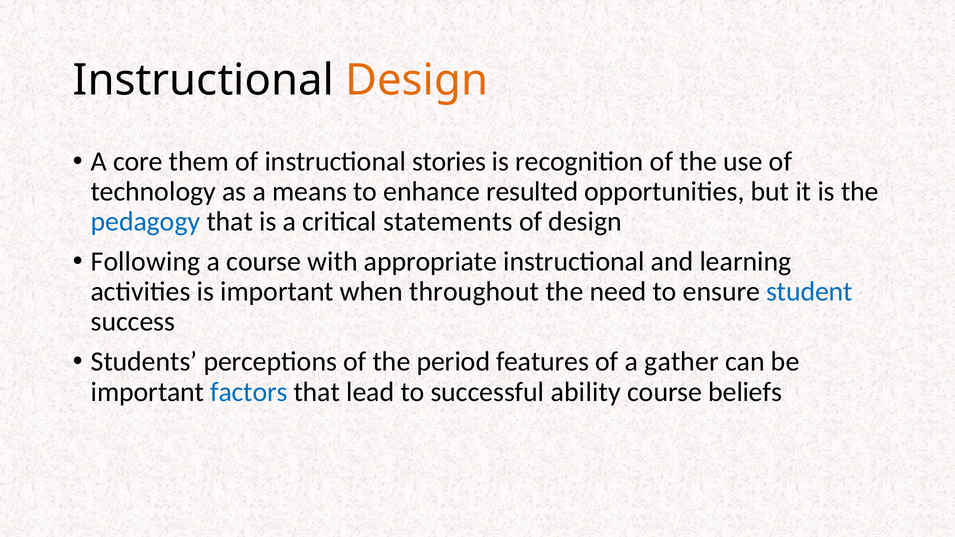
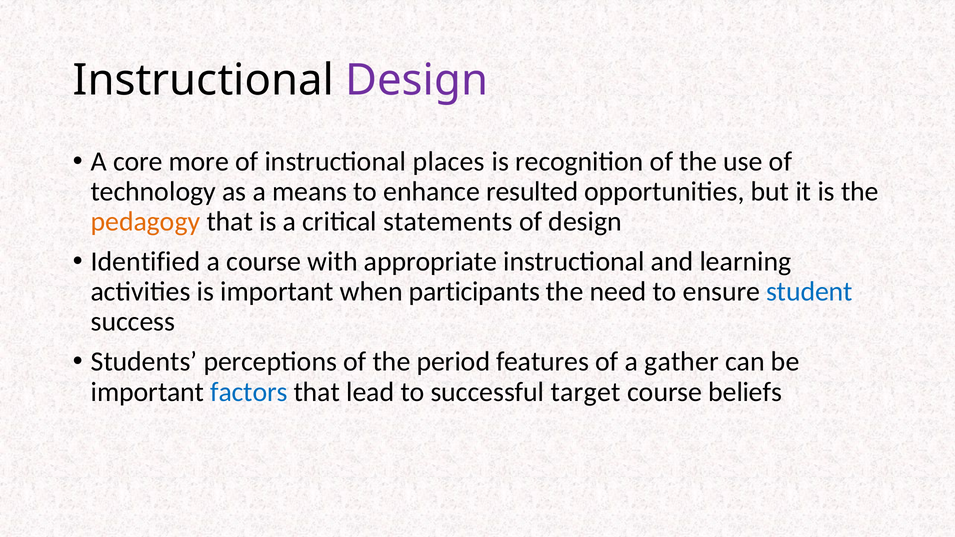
Design colour: orange -> purple (417, 80)
them: them -> more (199, 161)
stories: stories -> places (449, 161)
pedagogy colour: blue -> orange (145, 222)
Following: Following -> Identified (146, 262)
throughout: throughout -> participants (474, 292)
ability: ability -> target (586, 392)
